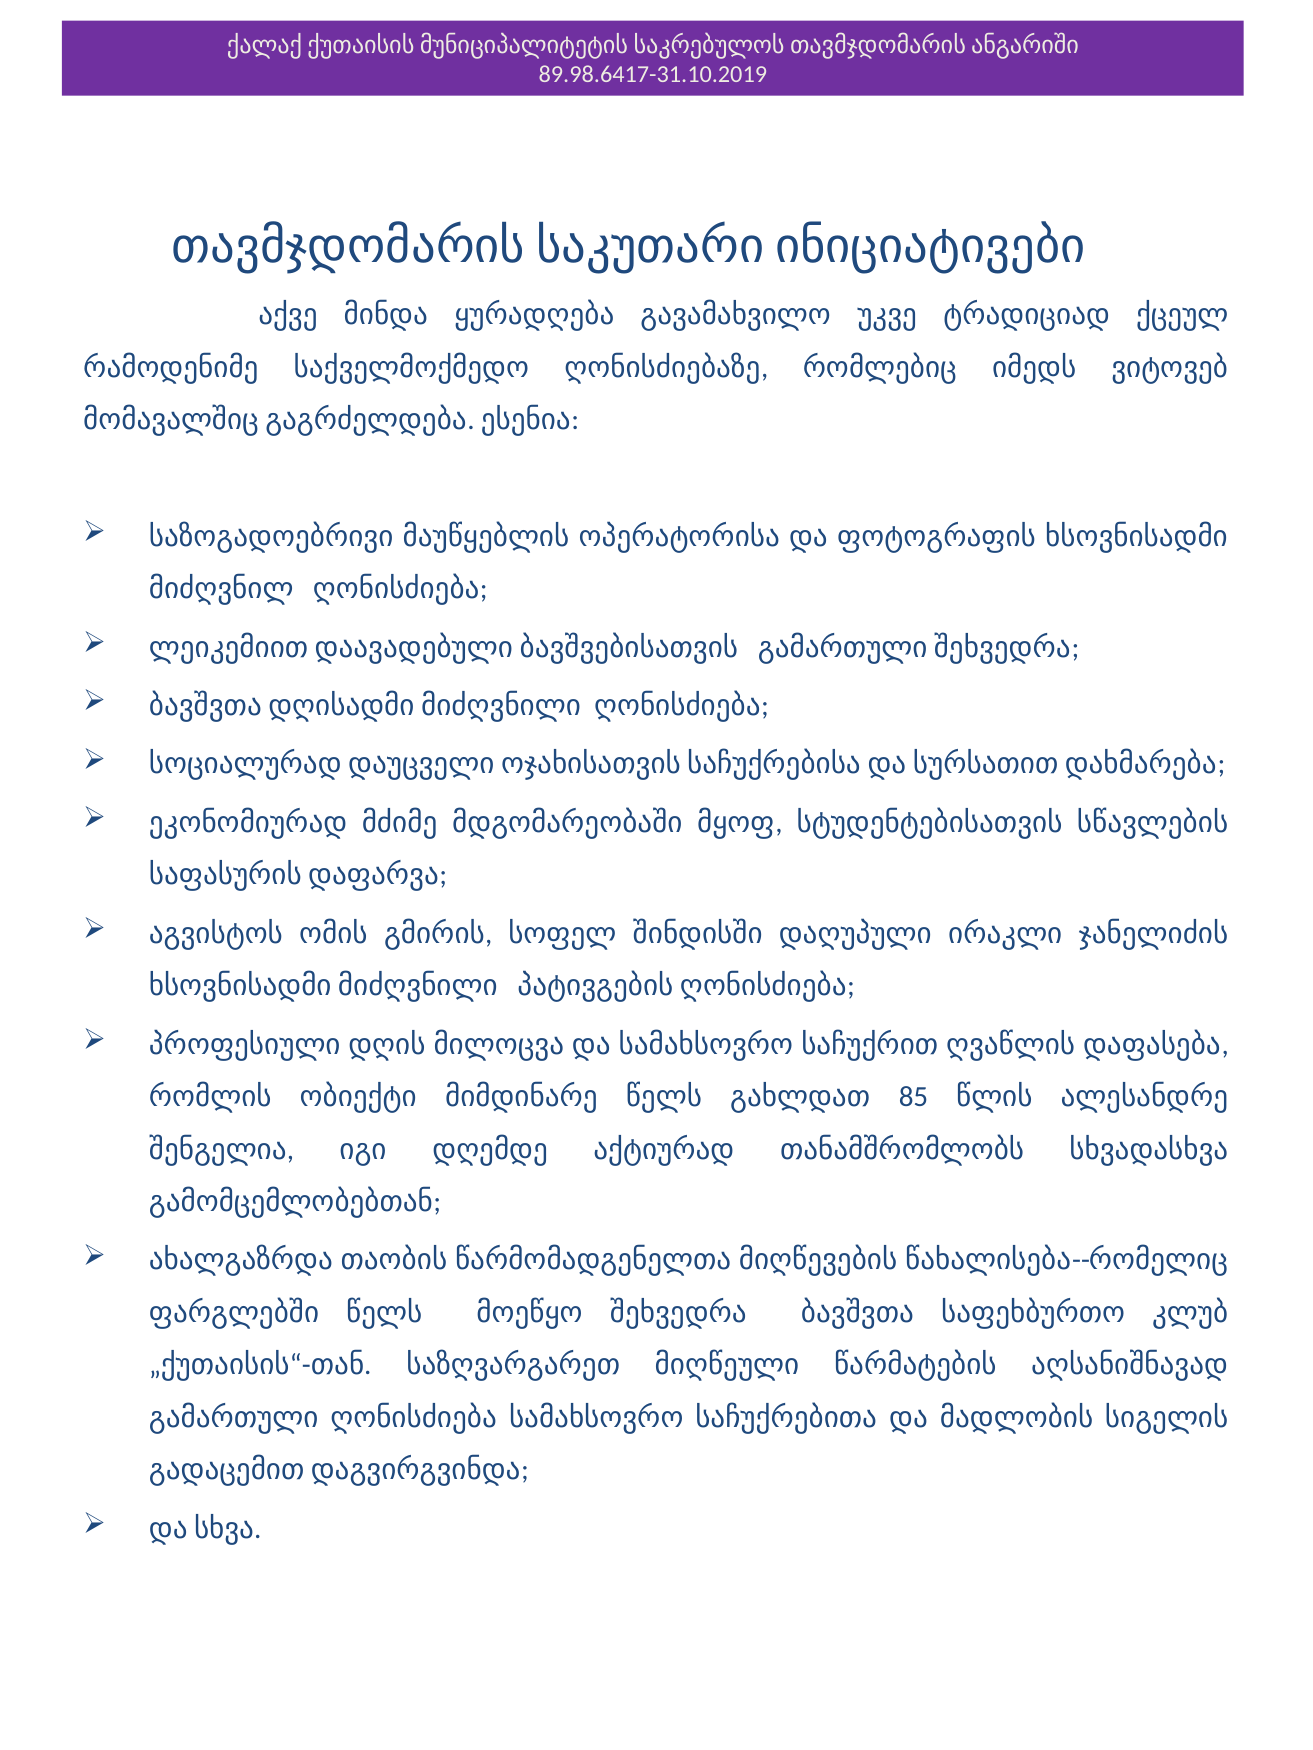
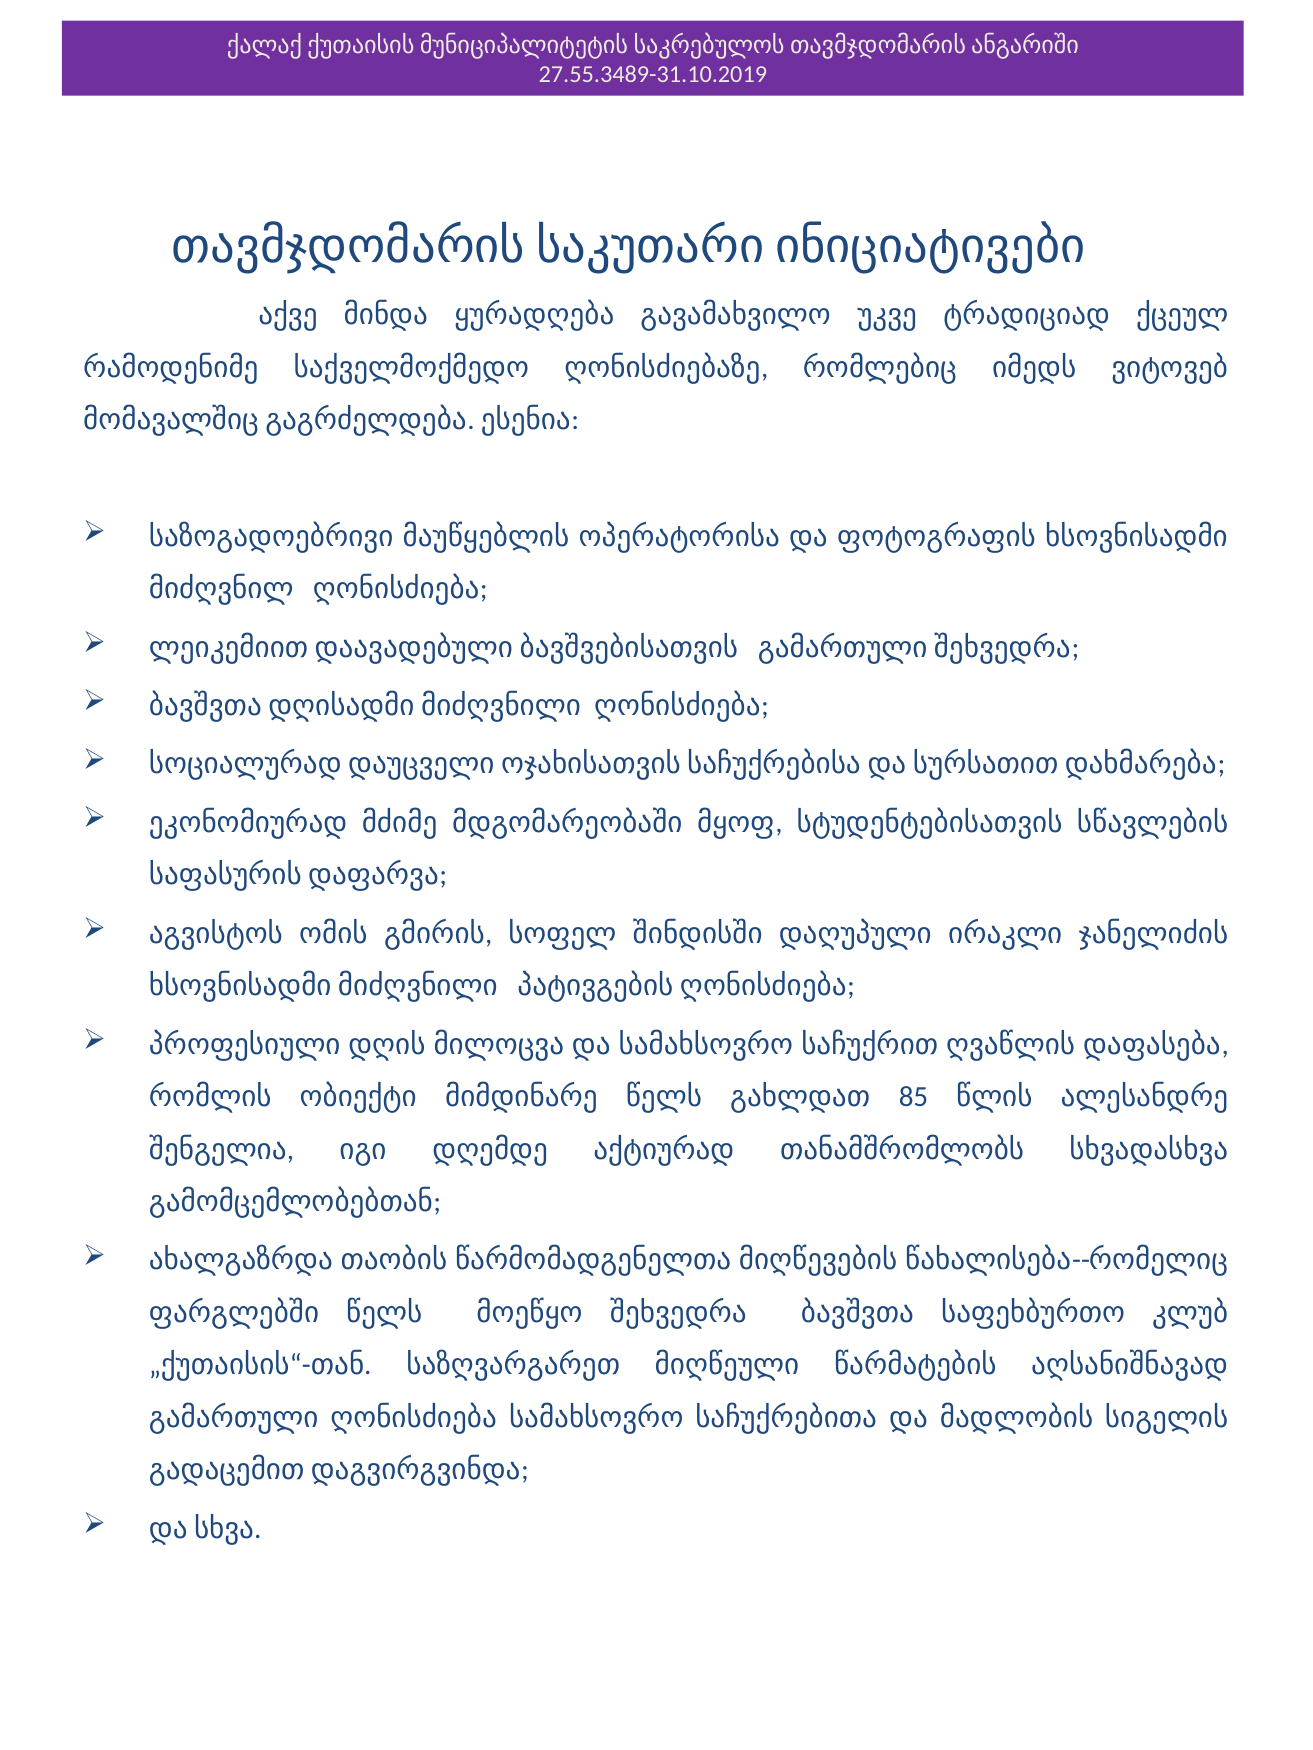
89.98.6417-31.10.2019: 89.98.6417-31.10.2019 -> 27.55.3489-31.10.2019 (653, 74)
